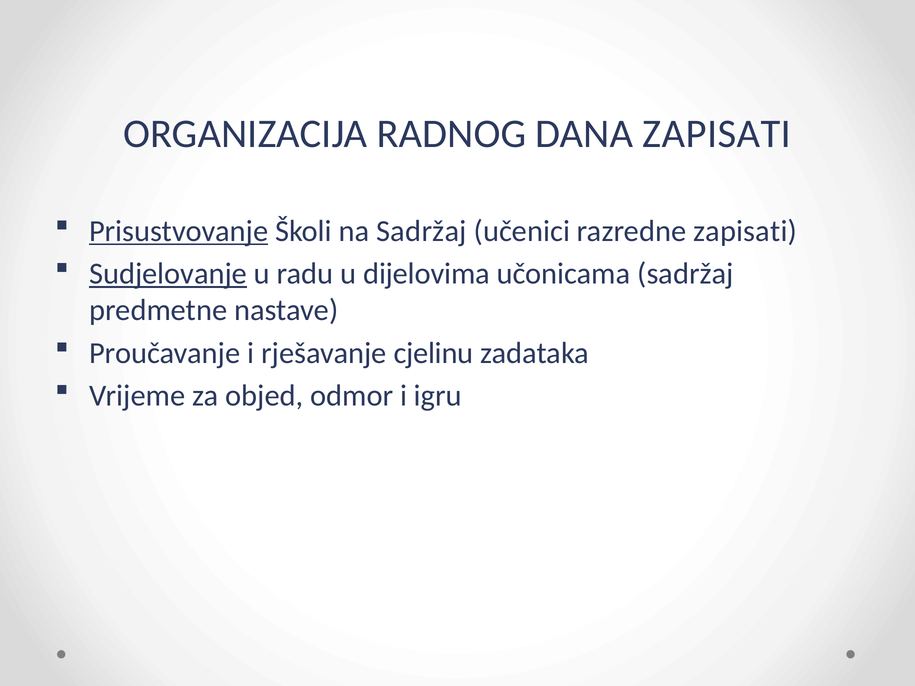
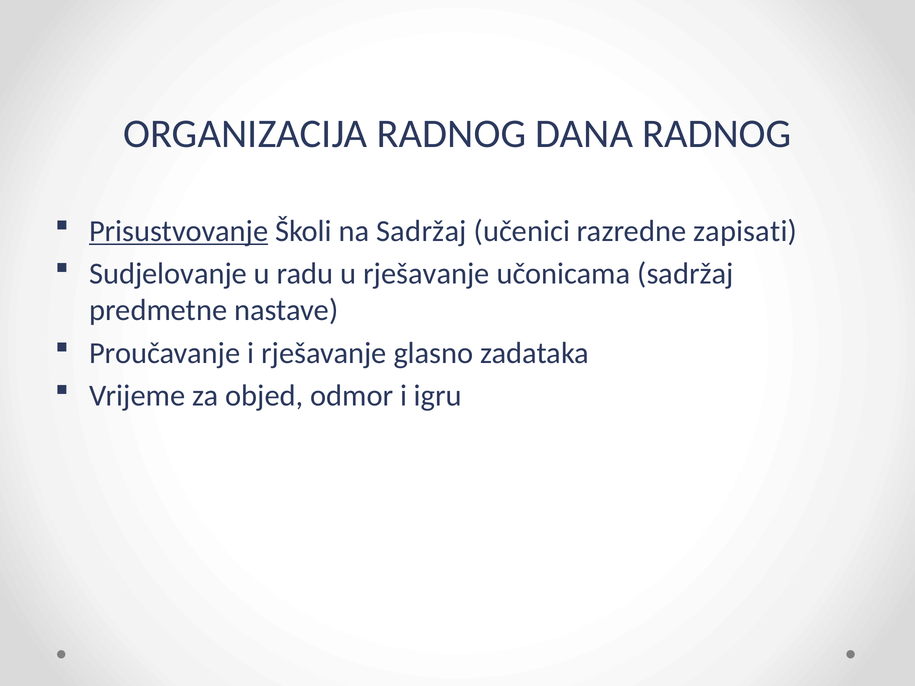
DANA ZAPISATI: ZAPISATI -> RADNOG (717, 134)
Sudjelovanje underline: present -> none (168, 274)
u dijelovima: dijelovima -> rješavanje (426, 274)
cjelinu: cjelinu -> glasno (433, 353)
